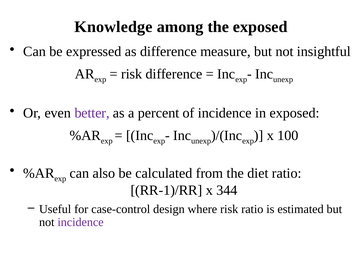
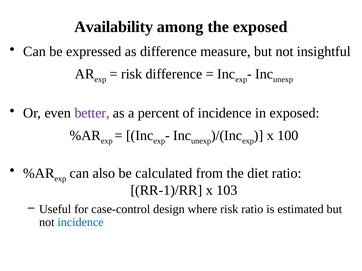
Knowledge: Knowledge -> Availability (114, 27)
344: 344 -> 103 (227, 191)
incidence colour: purple -> blue (81, 223)
